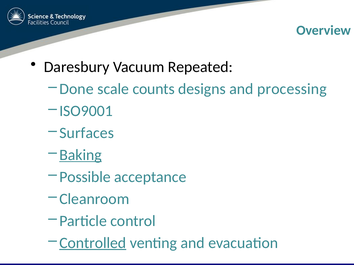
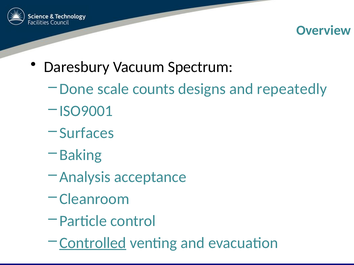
Repeated: Repeated -> Spectrum (200, 67)
processing: processing -> repeatedly (292, 89)
Baking underline: present -> none (81, 155)
Possible: Possible -> Analysis (85, 177)
